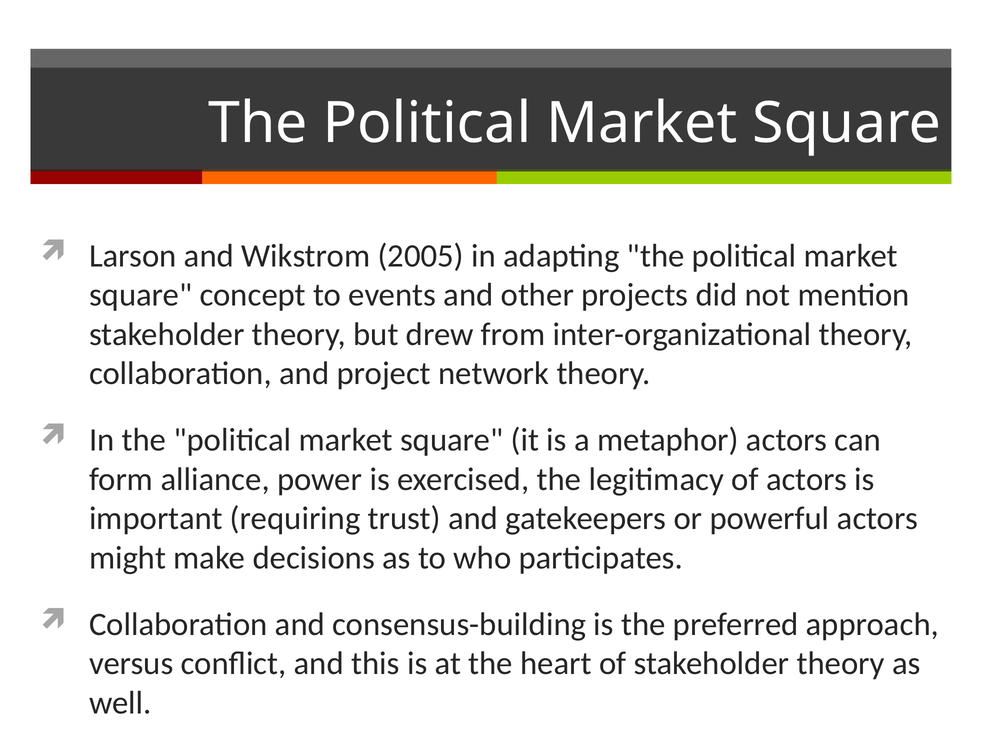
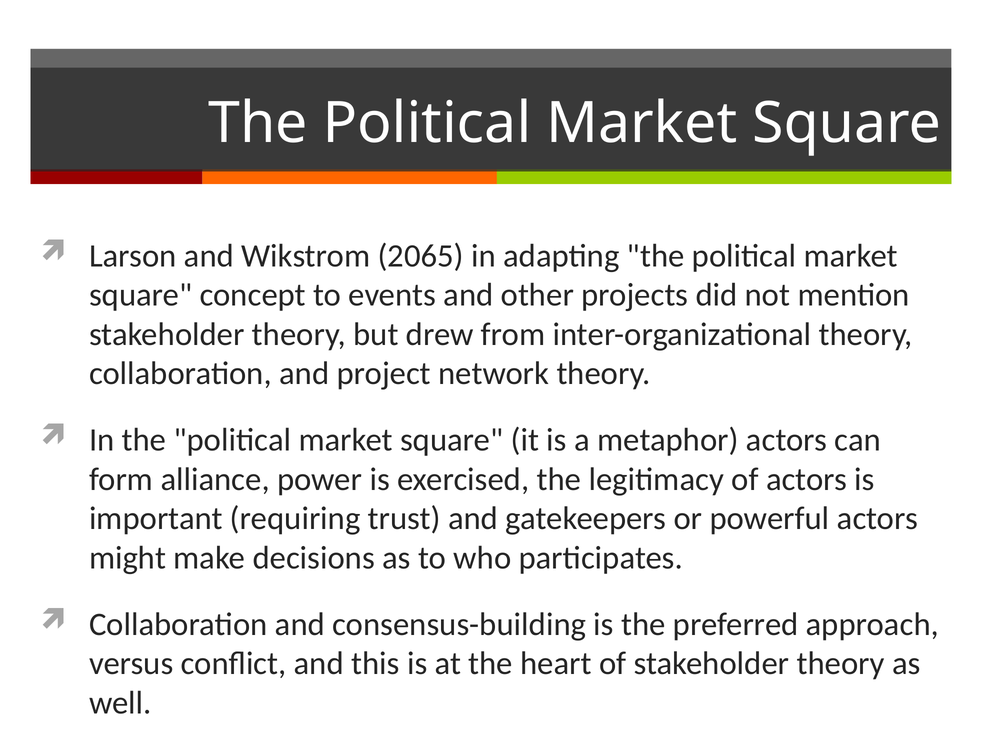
2005: 2005 -> 2065 (421, 256)
